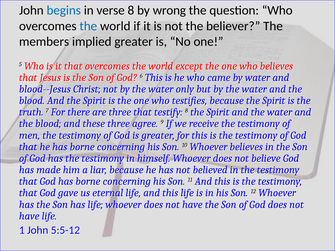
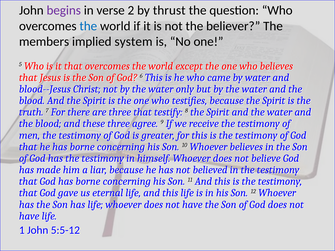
begins colour: blue -> purple (64, 10)
verse 8: 8 -> 2 (131, 10)
wrong: wrong -> thrust (169, 10)
implied greater: greater -> system (134, 42)
